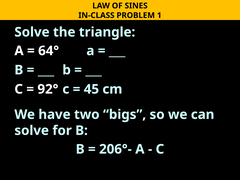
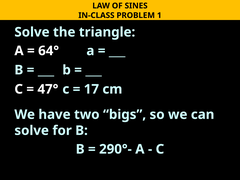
92°: 92° -> 47° (48, 89)
45: 45 -> 17 (91, 89)
206°-: 206°- -> 290°- (115, 149)
